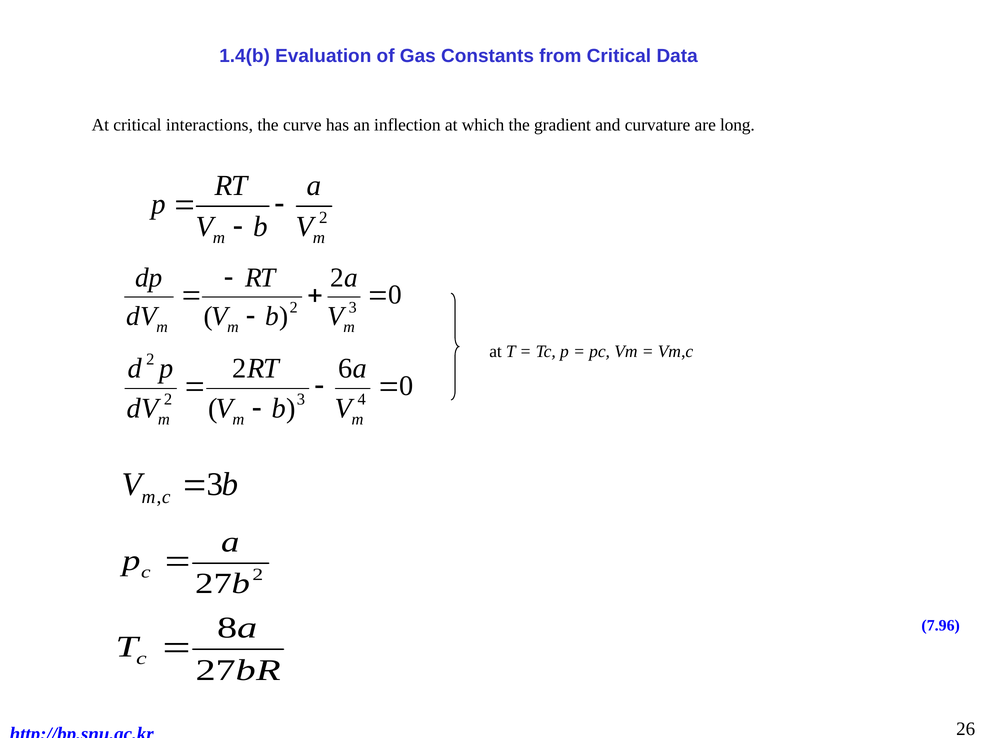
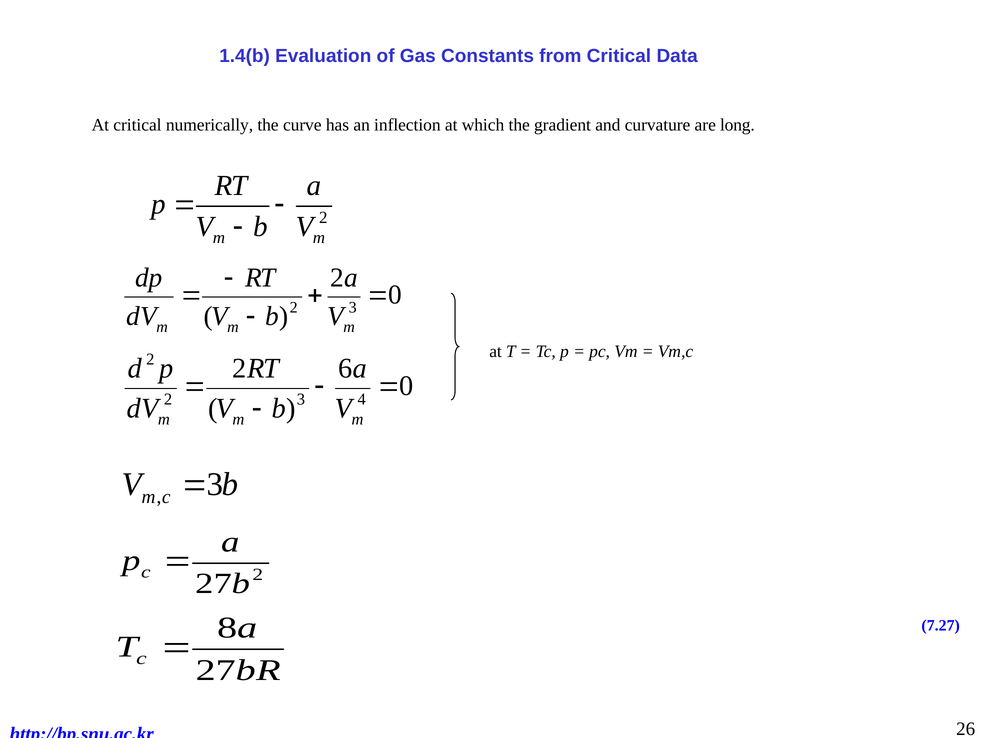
interactions: interactions -> numerically (210, 125)
7.96: 7.96 -> 7.27 (941, 626)
